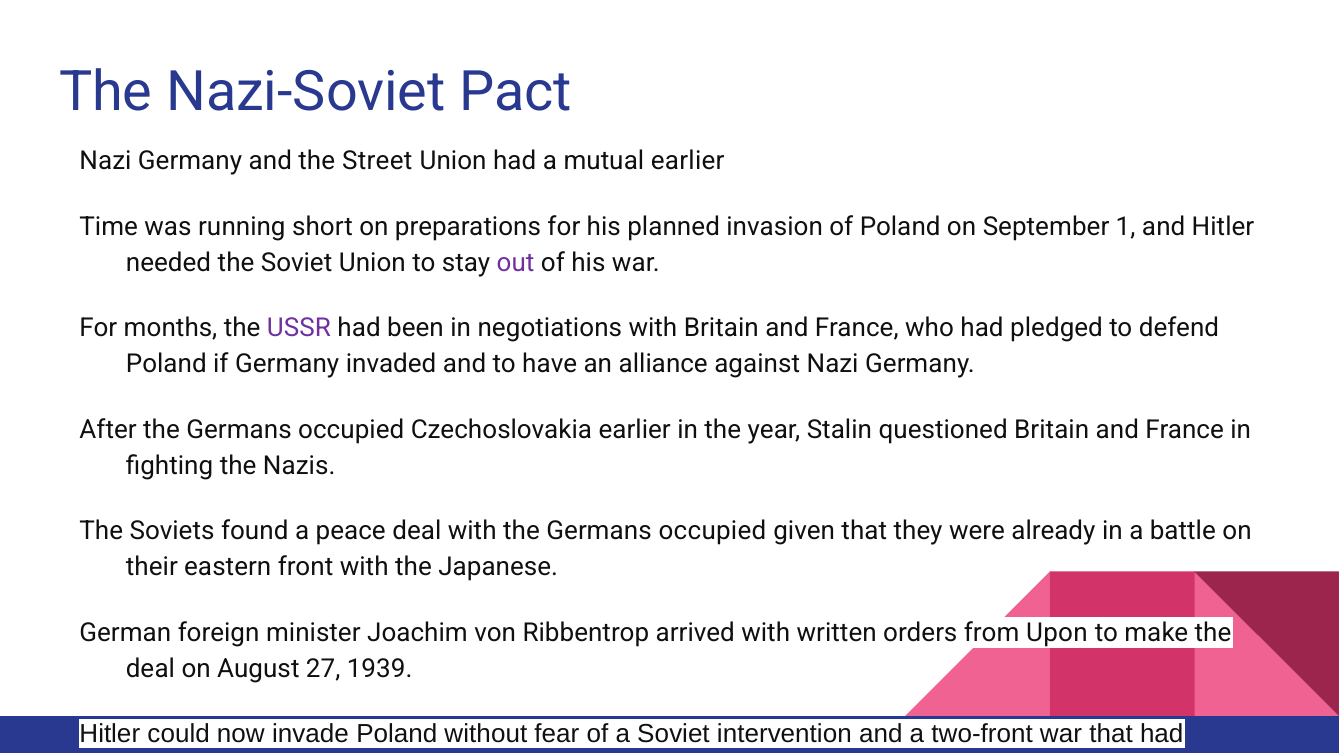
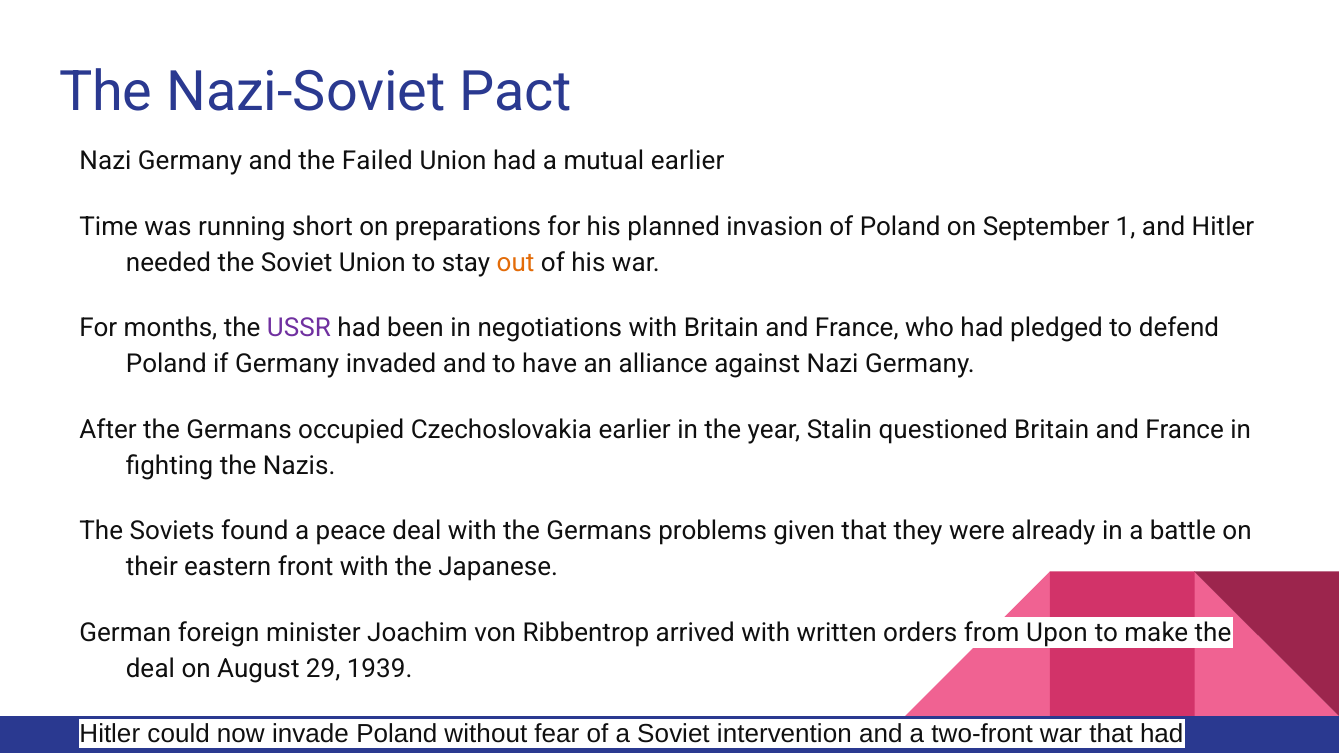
Street: Street -> Failed (377, 161)
out colour: purple -> orange (516, 263)
with the Germans occupied: occupied -> problems (713, 531)
27: 27 -> 29 (323, 669)
